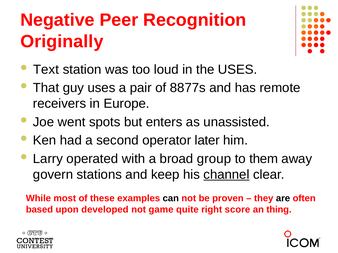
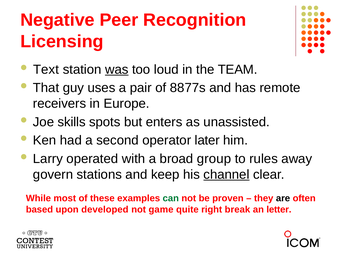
Originally: Originally -> Licensing (62, 42)
was underline: none -> present (117, 70)
the USES: USES -> TEAM (238, 70)
went: went -> skills (72, 122)
them: them -> rules (264, 159)
can colour: black -> green (171, 199)
score: score -> break (237, 210)
thing: thing -> letter (279, 210)
